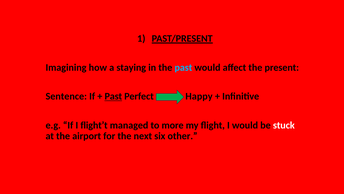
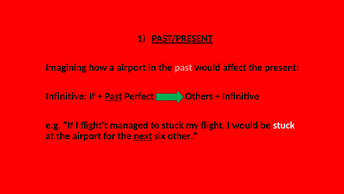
a staying: staying -> airport (131, 67)
past colour: light blue -> pink (183, 67)
Sentence: Sentence -> Infinitive (66, 96)
Happy: Happy -> Others (199, 96)
to more: more -> stuck (173, 125)
next underline: none -> present (143, 136)
